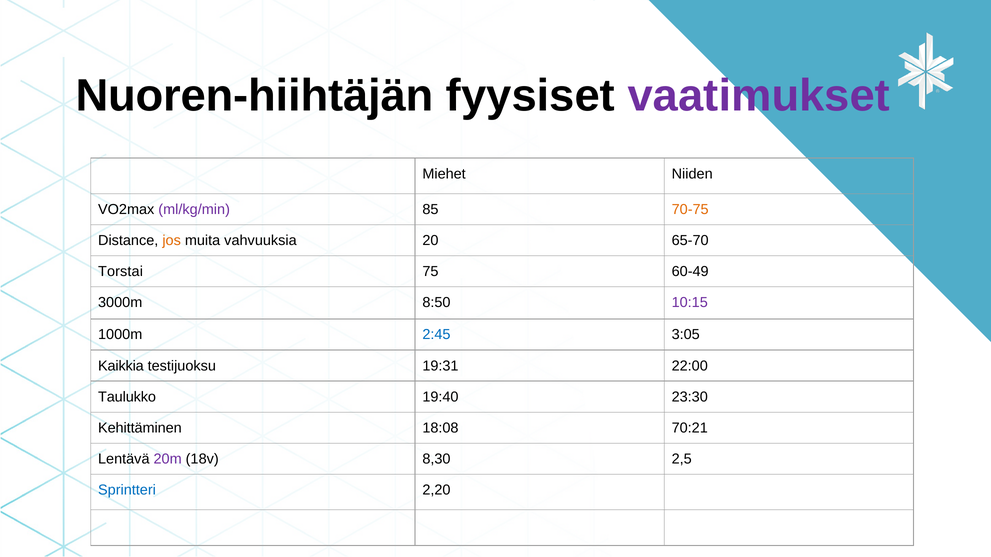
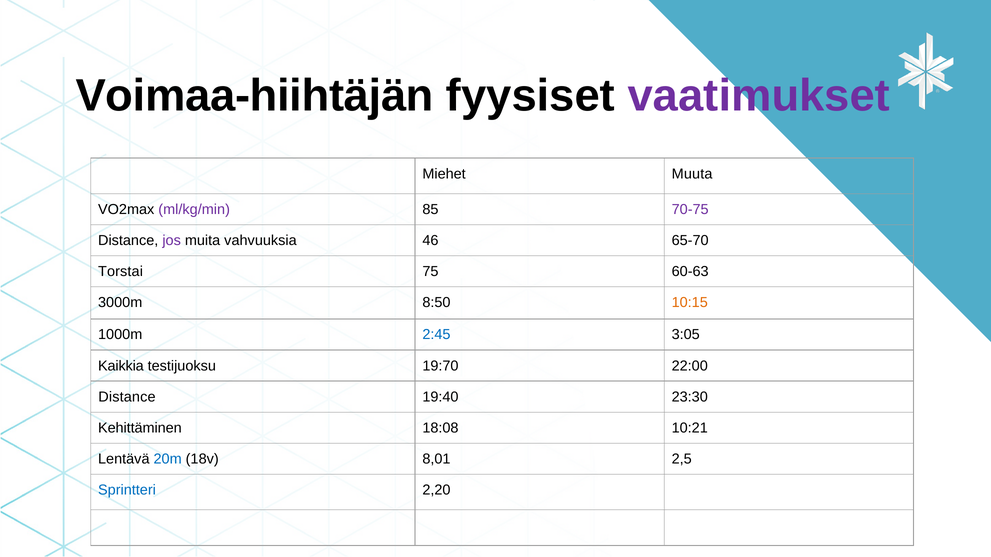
Nuoren-hiihtäjän: Nuoren-hiihtäjän -> Voimaa-hiihtäjän (255, 96)
Niiden: Niiden -> Muuta (692, 174)
70-75 colour: orange -> purple (690, 210)
jos colour: orange -> purple (172, 241)
20: 20 -> 46 (430, 241)
60-49: 60-49 -> 60-63 (690, 272)
10:15 colour: purple -> orange (690, 303)
19:31: 19:31 -> 19:70 (440, 366)
Taulukko: Taulukko -> Distance (127, 397)
70:21: 70:21 -> 10:21 (690, 428)
20m colour: purple -> blue (168, 459)
8,30: 8,30 -> 8,01 (436, 459)
